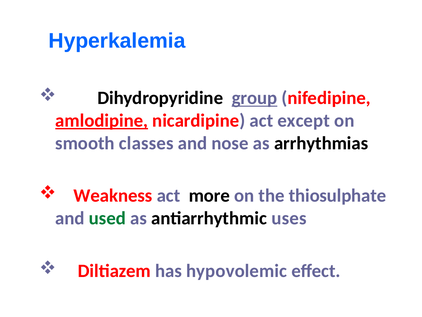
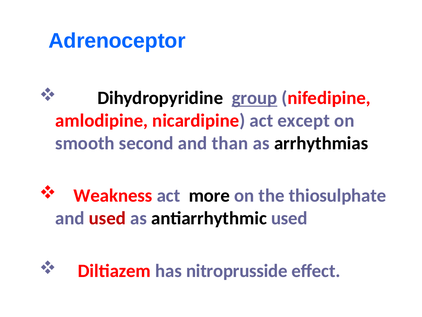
Hyperkalemia: Hyperkalemia -> Adrenoceptor (117, 41)
amlodipine underline: present -> none (102, 120)
classes: classes -> second (146, 143)
nose: nose -> than (230, 143)
used colour: green -> red (107, 218)
antiarrhythmic uses: uses -> used (289, 218)
hypovolemic: hypovolemic -> nitroprusside (237, 271)
